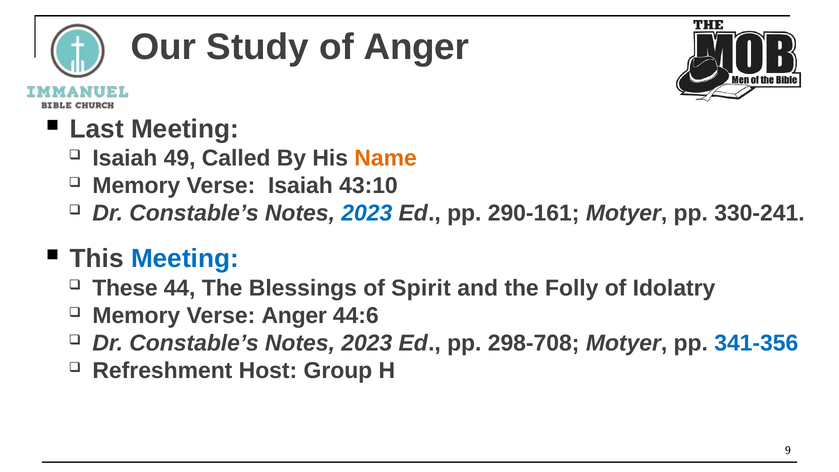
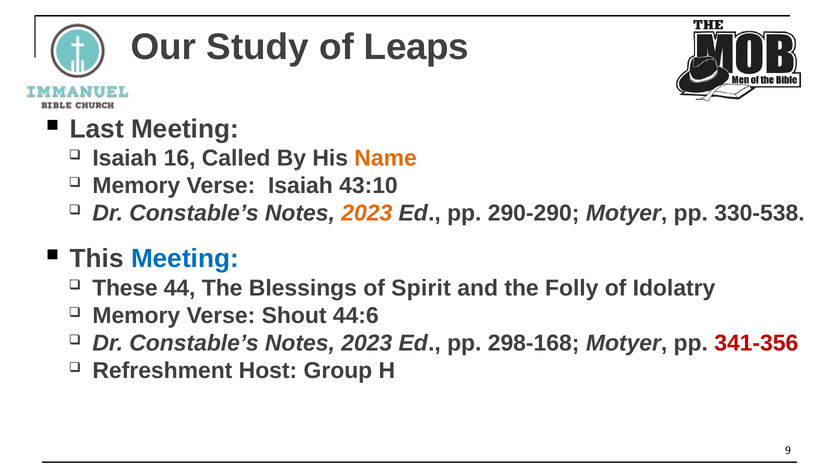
of Anger: Anger -> Leaps (416, 47)
49: 49 -> 16 (180, 158)
2023 colour: blue -> orange (367, 213)
290-161: 290-161 -> 290-290 (534, 213)
330-241: 330-241 -> 330-538 (759, 213)
Verse Anger: Anger -> Shout (294, 315)
298-708: 298-708 -> 298-168 (534, 343)
341-356 colour: blue -> red (756, 343)
